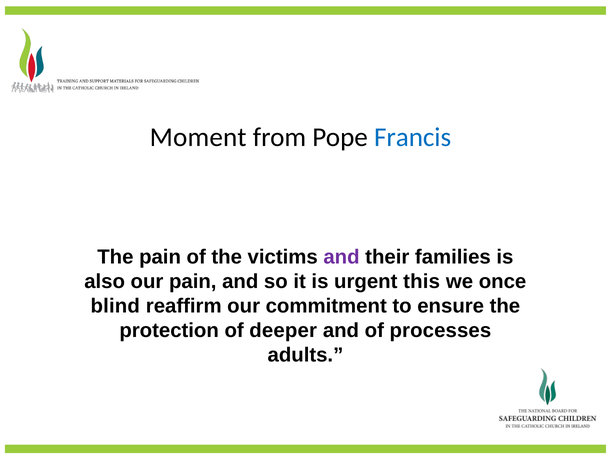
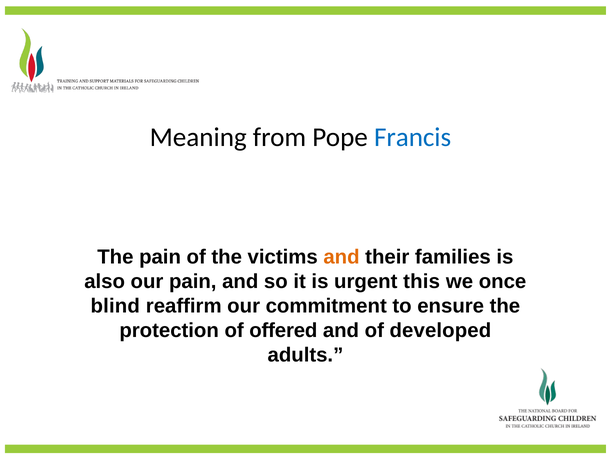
Moment: Moment -> Meaning (198, 137)
and colour: purple -> orange (342, 257)
deeper: deeper -> offered (283, 331)
processes: processes -> developed (440, 331)
